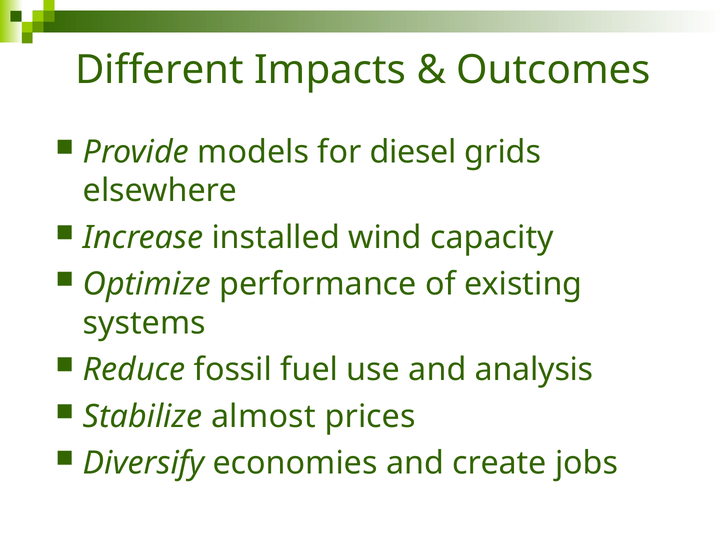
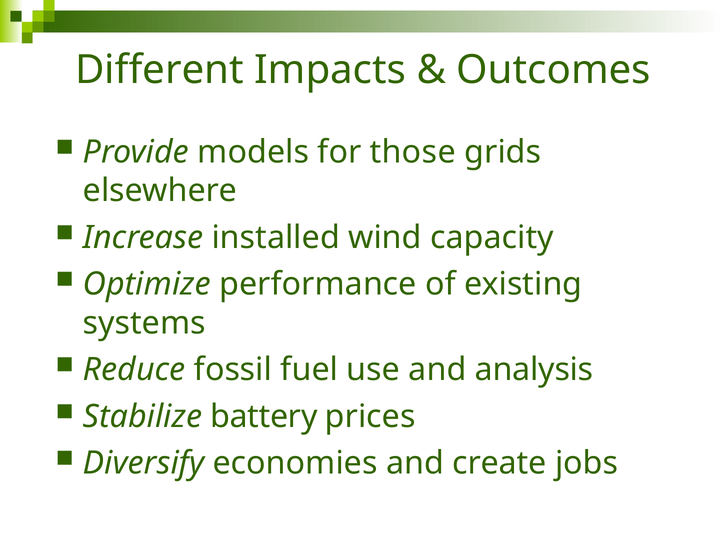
diesel: diesel -> those (413, 152)
almost: almost -> battery (264, 417)
